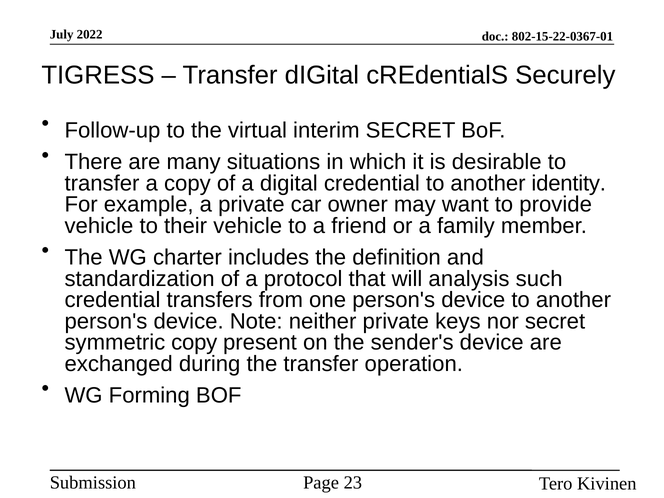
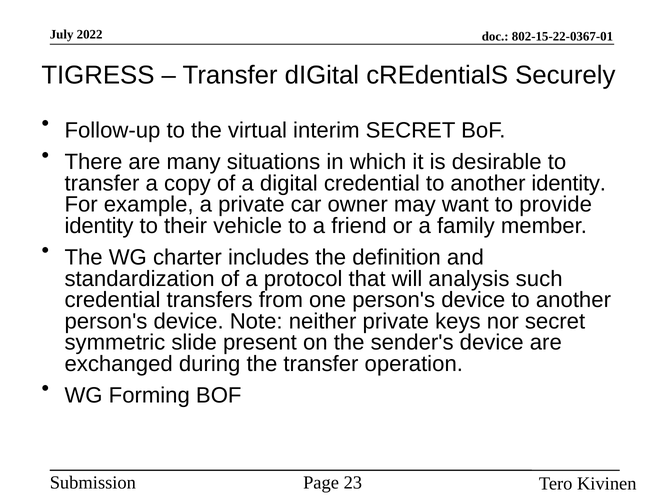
vehicle: vehicle -> identity (99, 226)
symmetric copy: copy -> slide (194, 343)
